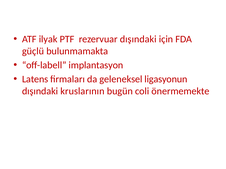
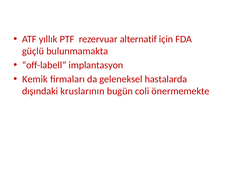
ilyak: ilyak -> yıllık (48, 39)
rezervuar dışındaki: dışındaki -> alternatif (138, 39)
Latens: Latens -> Kemik (35, 79)
ligasyonun: ligasyonun -> hastalarda (166, 79)
